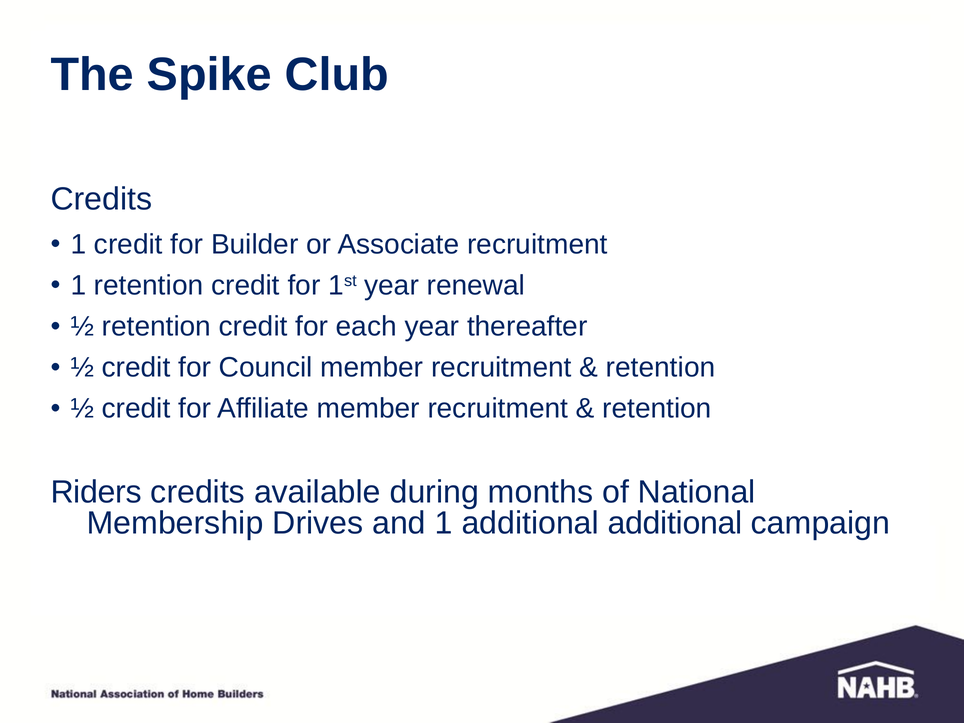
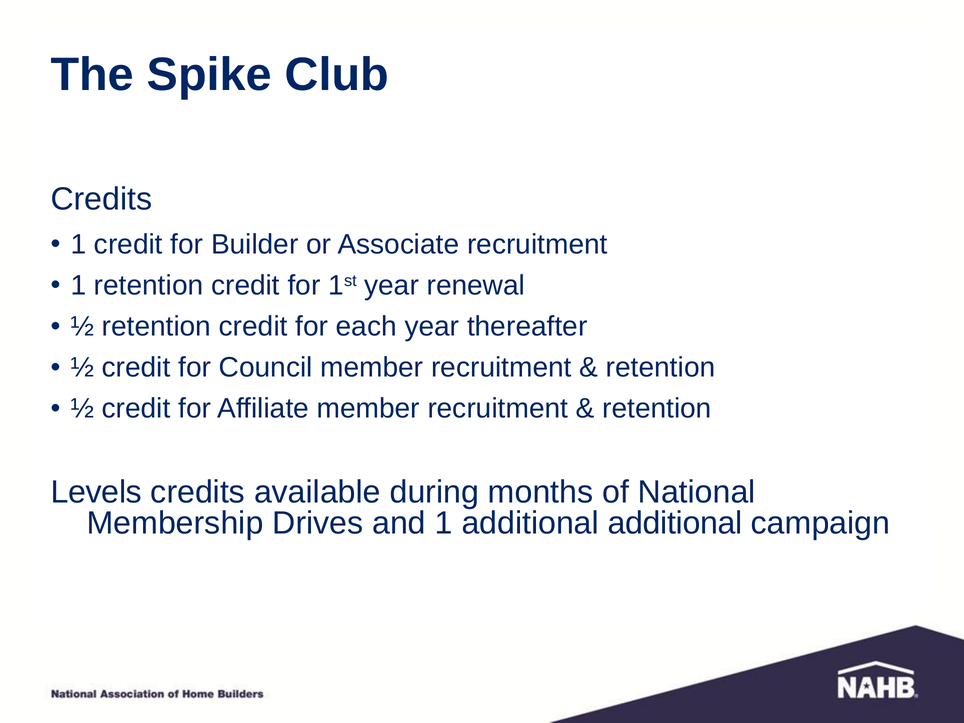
Riders: Riders -> Levels (96, 492)
